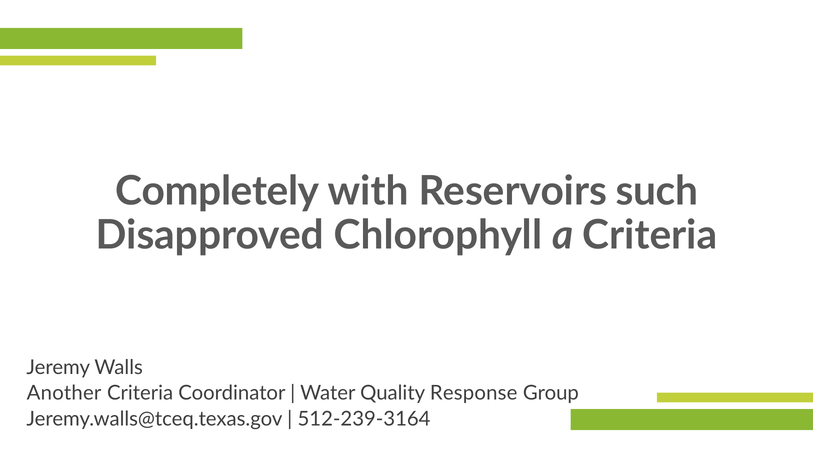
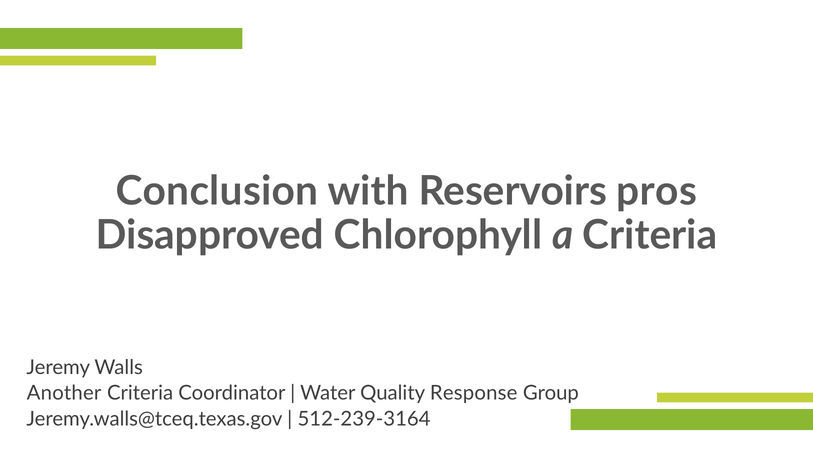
Completely: Completely -> Conclusion (217, 191)
such: such -> pros (657, 191)
